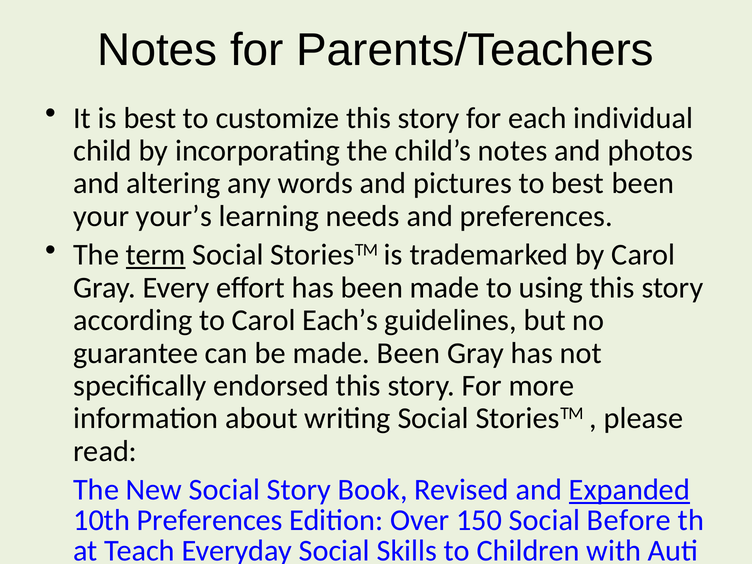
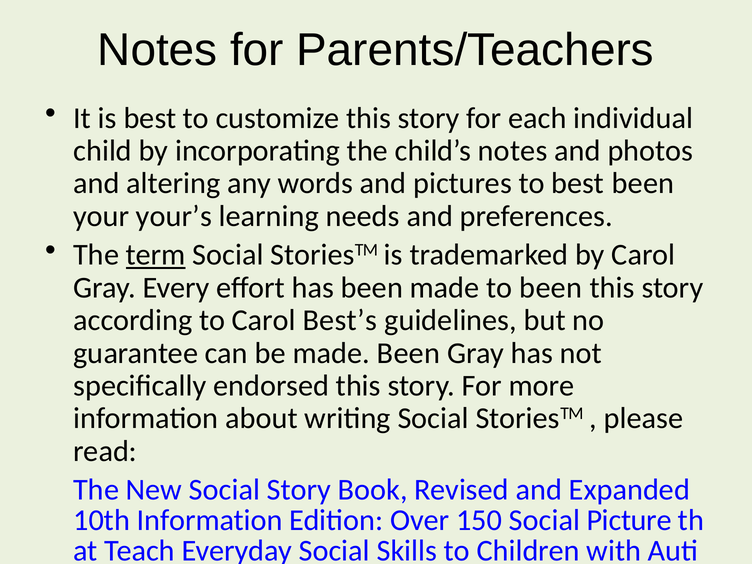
to using: using -> been (551, 288)
Each’s: Each’s -> Best’s (340, 320)
Expanded underline: present -> none (629, 490)
10th Preferences: Preferences -> Information (210, 520)
Before: Before -> Picture (629, 520)
